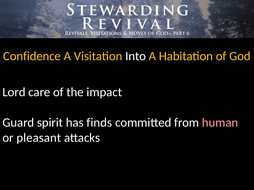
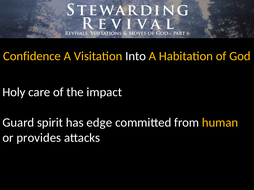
Lord: Lord -> Holy (14, 92)
finds: finds -> edge (99, 123)
human colour: pink -> yellow (220, 123)
pleasant: pleasant -> provides (39, 138)
